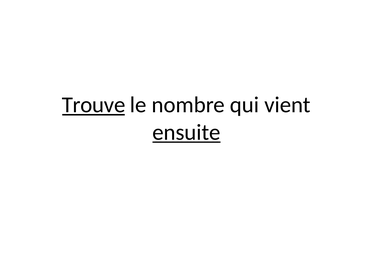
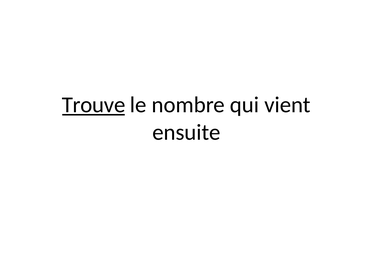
ensuite underline: present -> none (186, 132)
